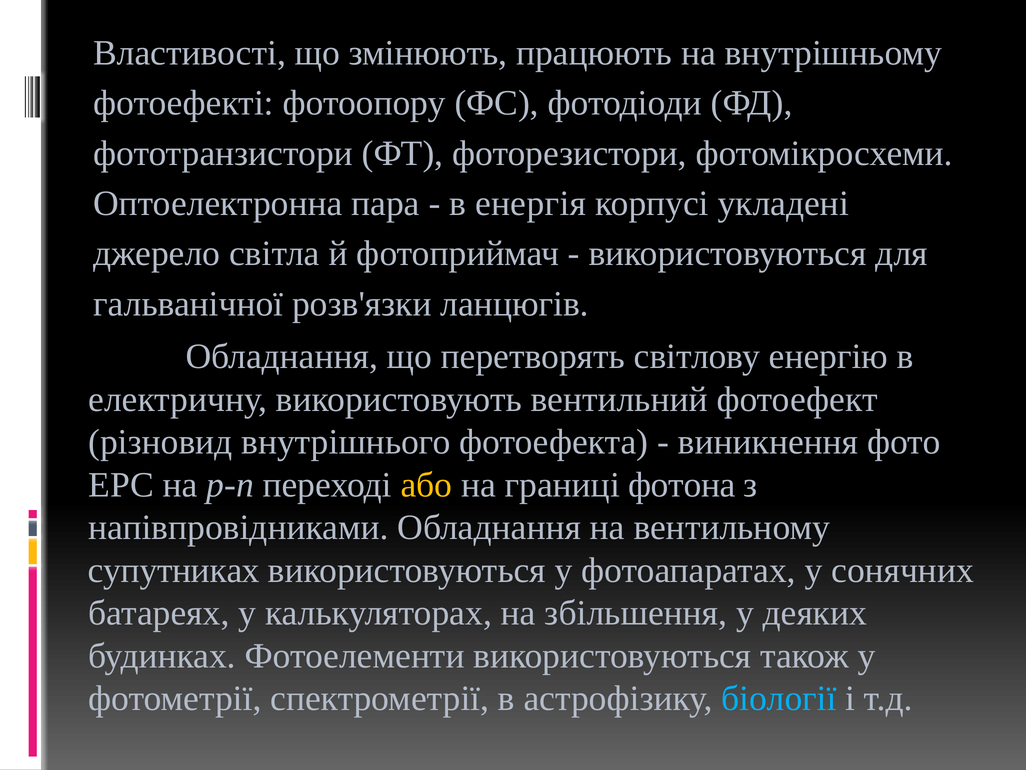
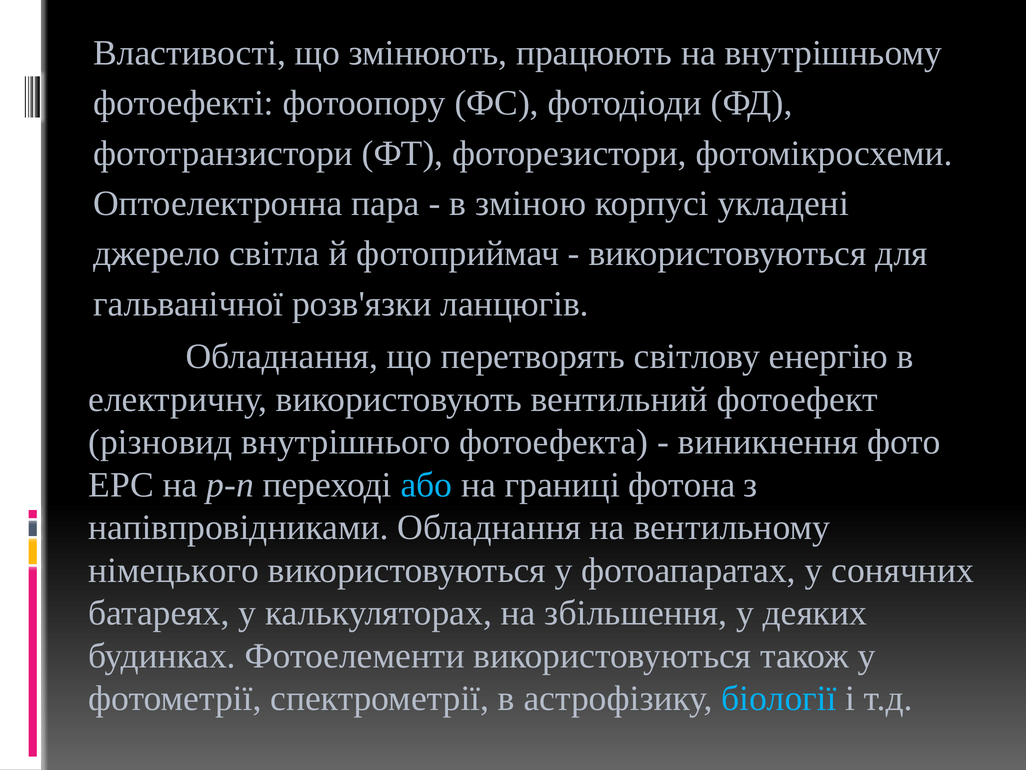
енергія: енергія -> зміною (531, 203)
або colour: yellow -> light blue (426, 485)
супутниках: супутниках -> німецького (174, 570)
